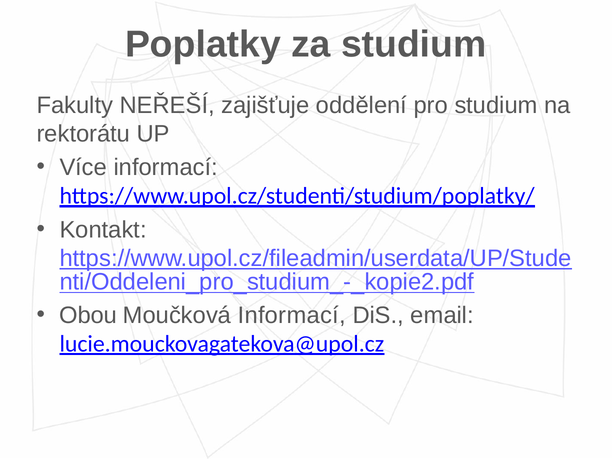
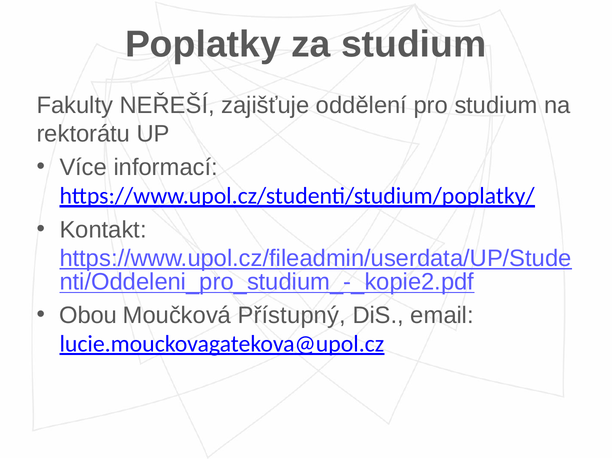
Moučková Informací: Informací -> Přístupný (292, 315)
